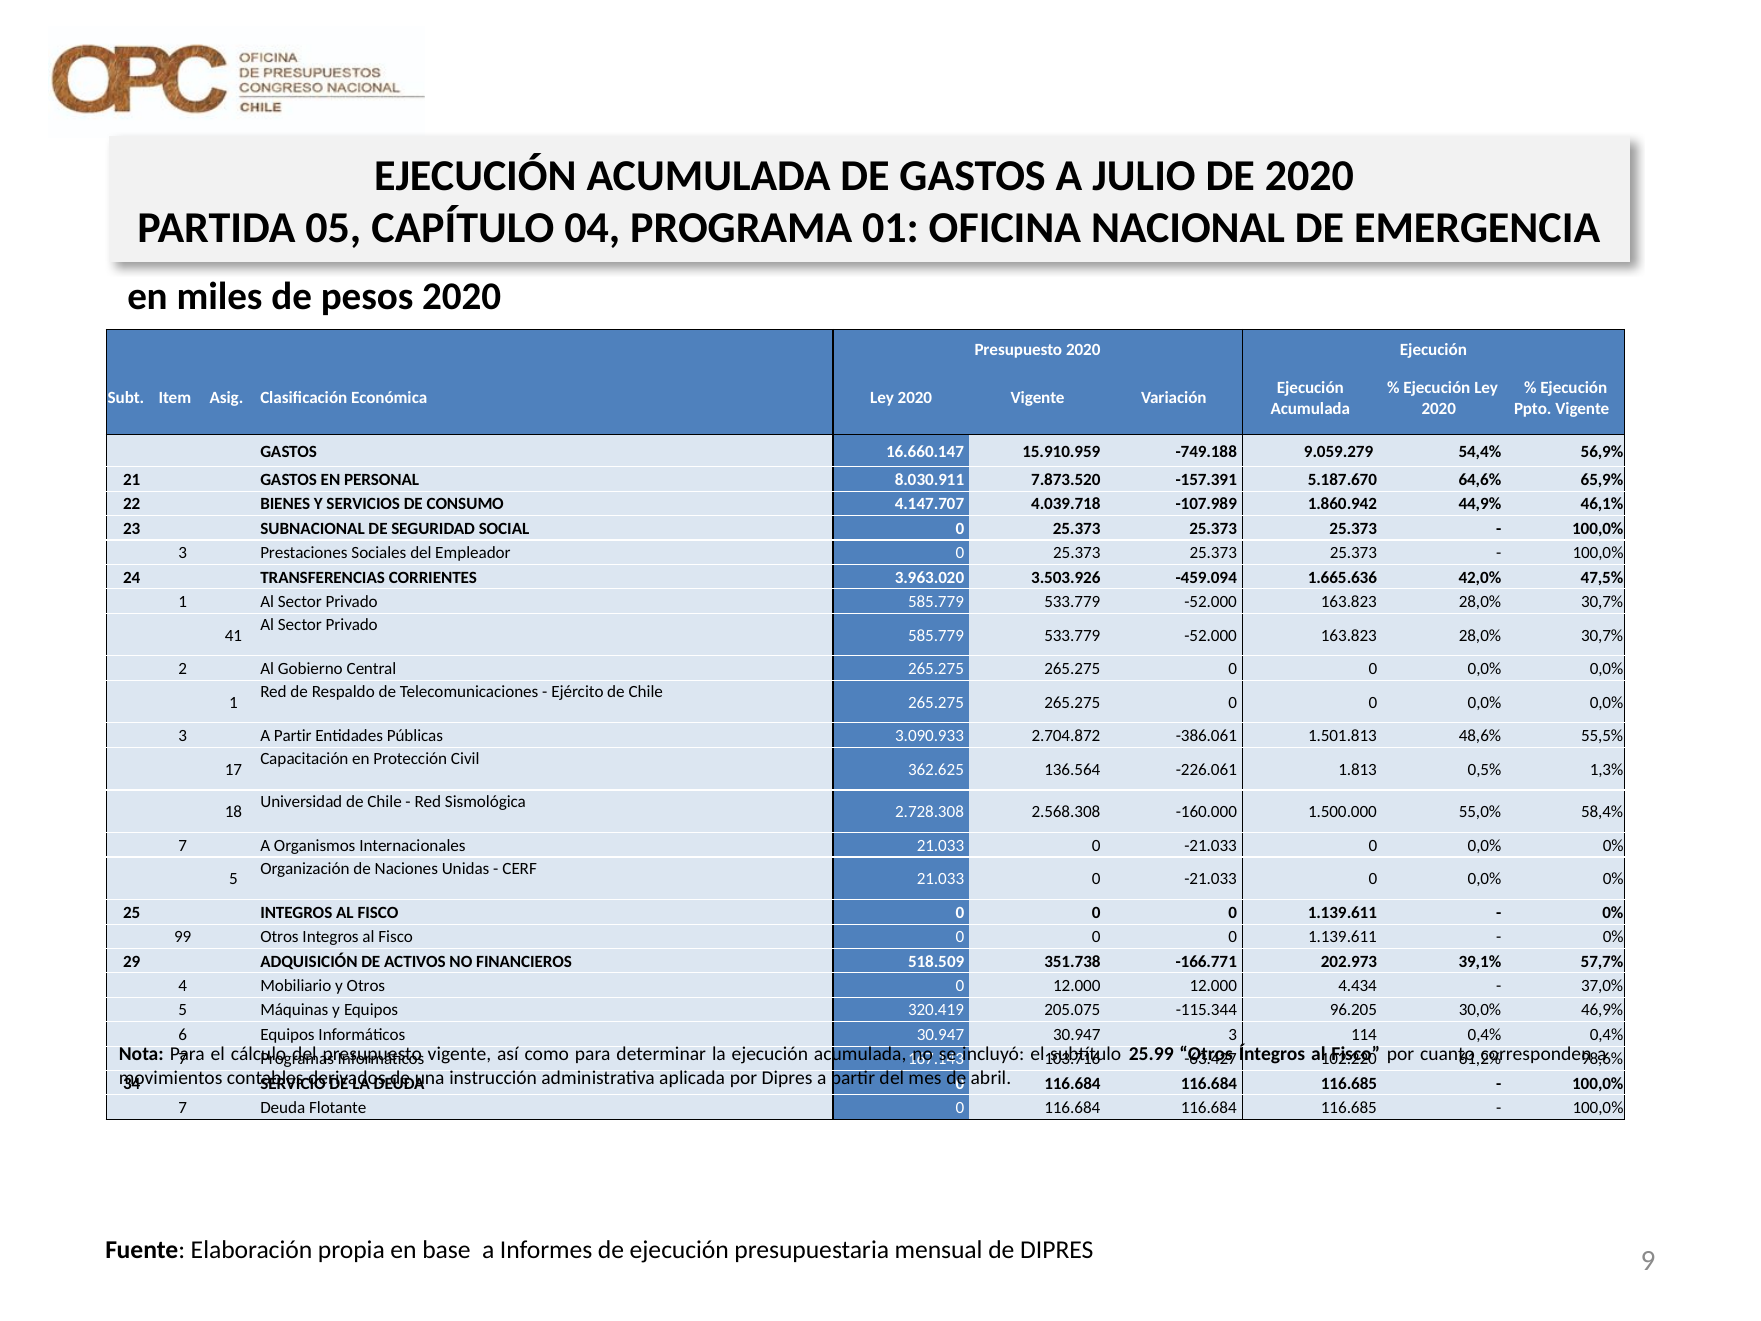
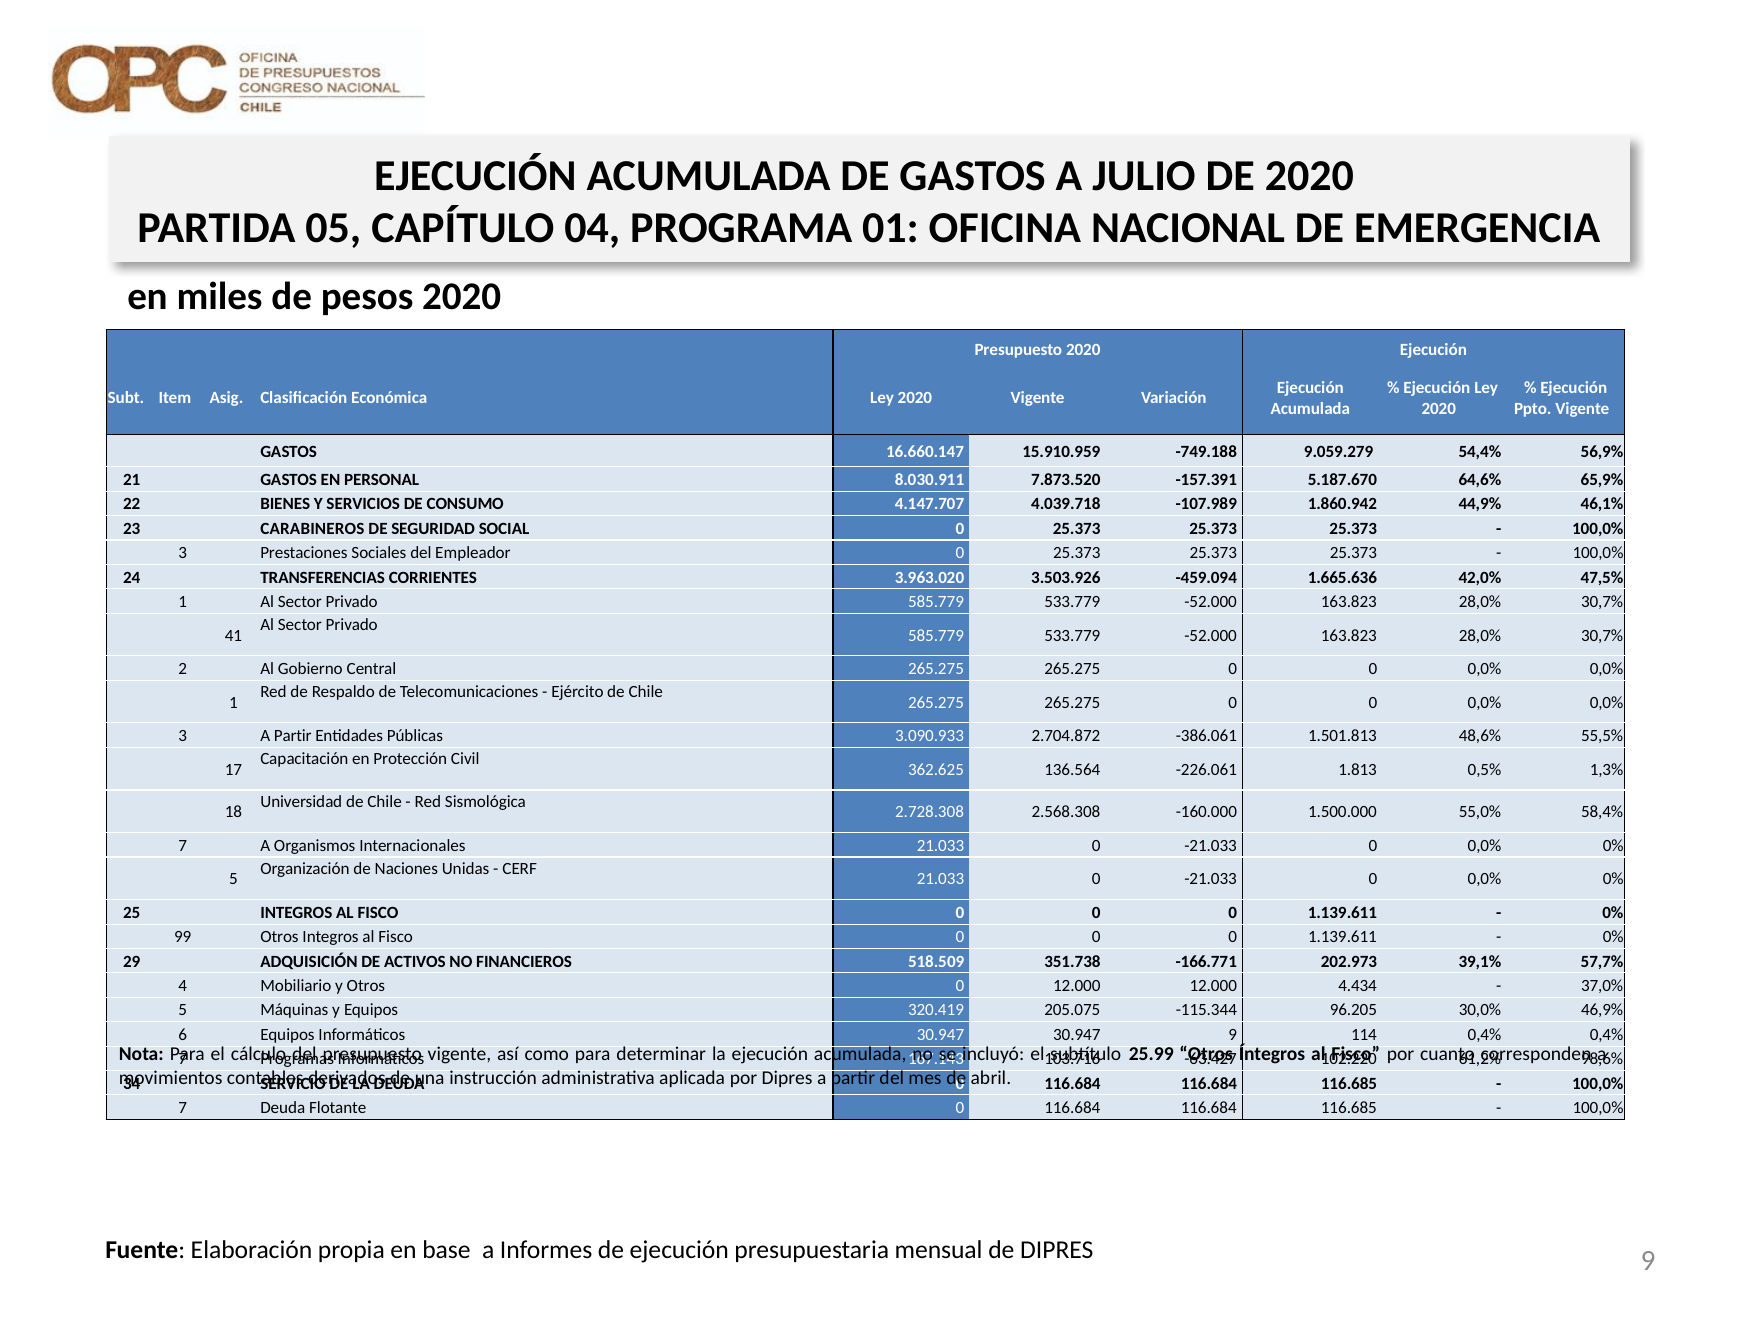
SUBNACIONAL: SUBNACIONAL -> CARABINEROS (312, 528)
30.947 3: 3 -> 9 (1233, 1035)
